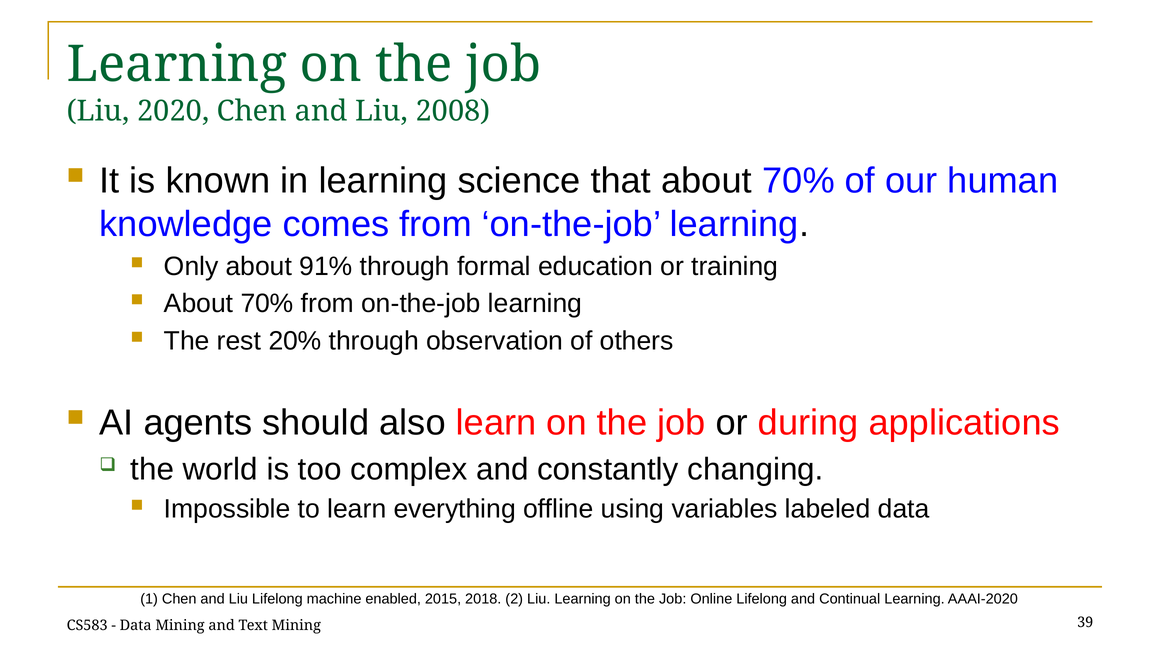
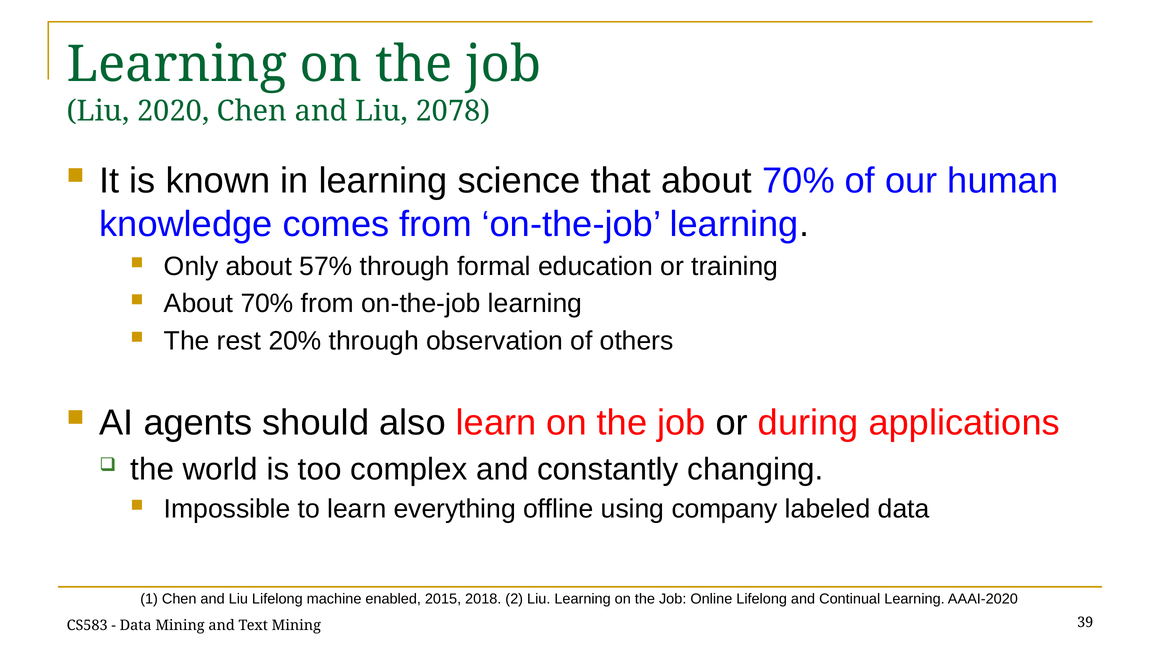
2008: 2008 -> 2078 (453, 111)
91%: 91% -> 57% (326, 267)
variables: variables -> company (725, 509)
